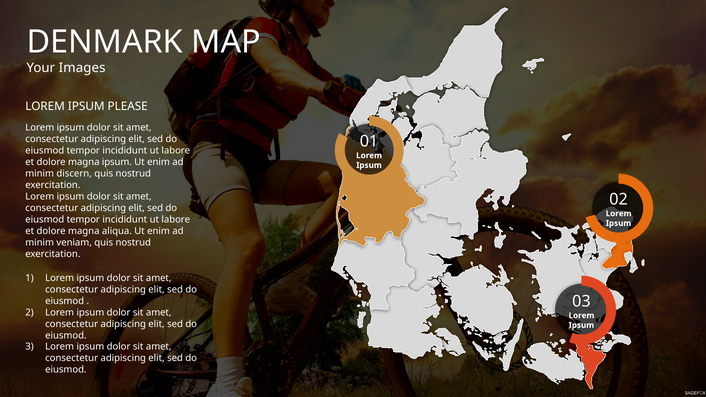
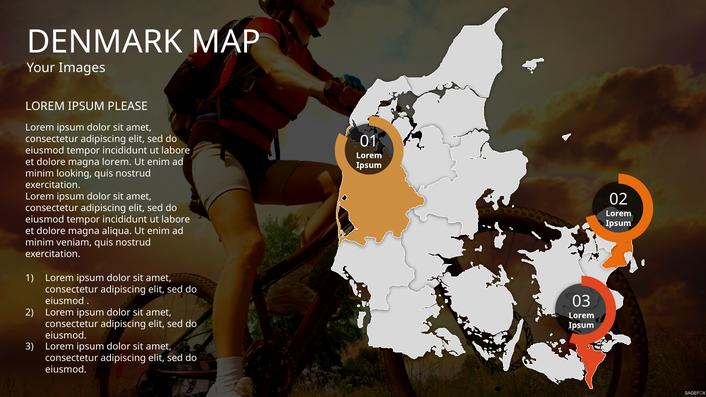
magna ipsum: ipsum -> lorem (117, 162)
discern: discern -> looking (74, 174)
